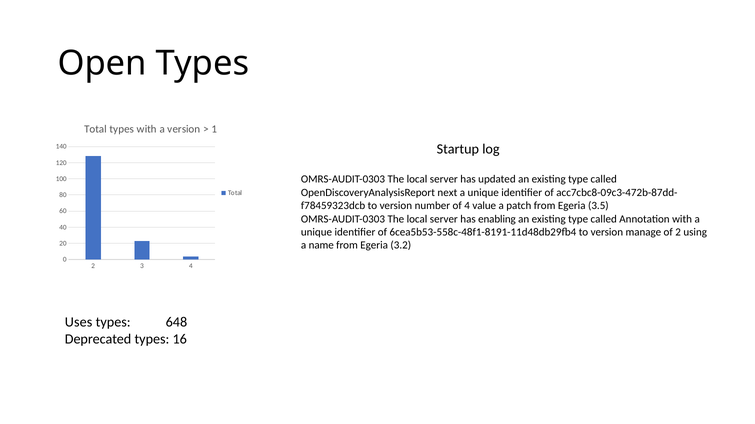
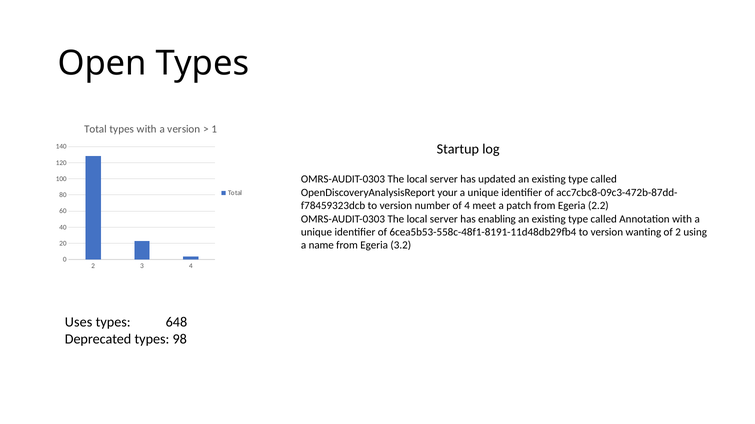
next: next -> your (447, 193)
value: value -> meet (484, 206)
3.5: 3.5 -> 2.2 (598, 206)
manage: manage -> wanting (643, 232)
16: 16 -> 98 (180, 339)
